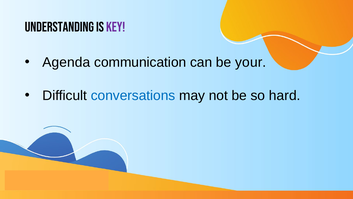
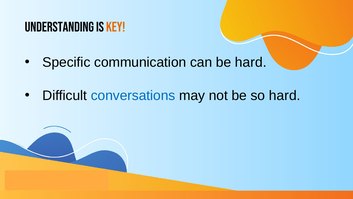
KEY colour: purple -> orange (116, 27)
Agenda: Agenda -> Specific (66, 62)
be your: your -> hard (251, 62)
